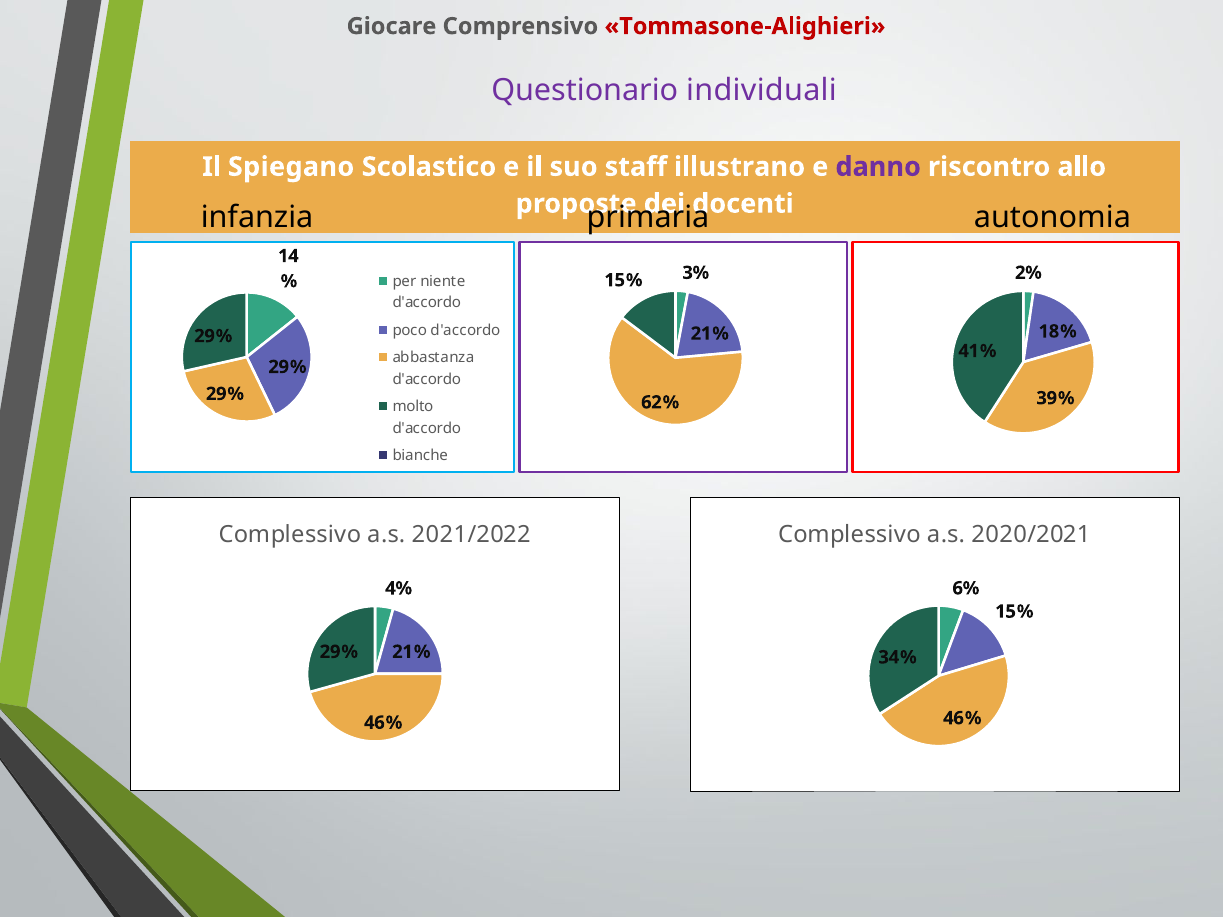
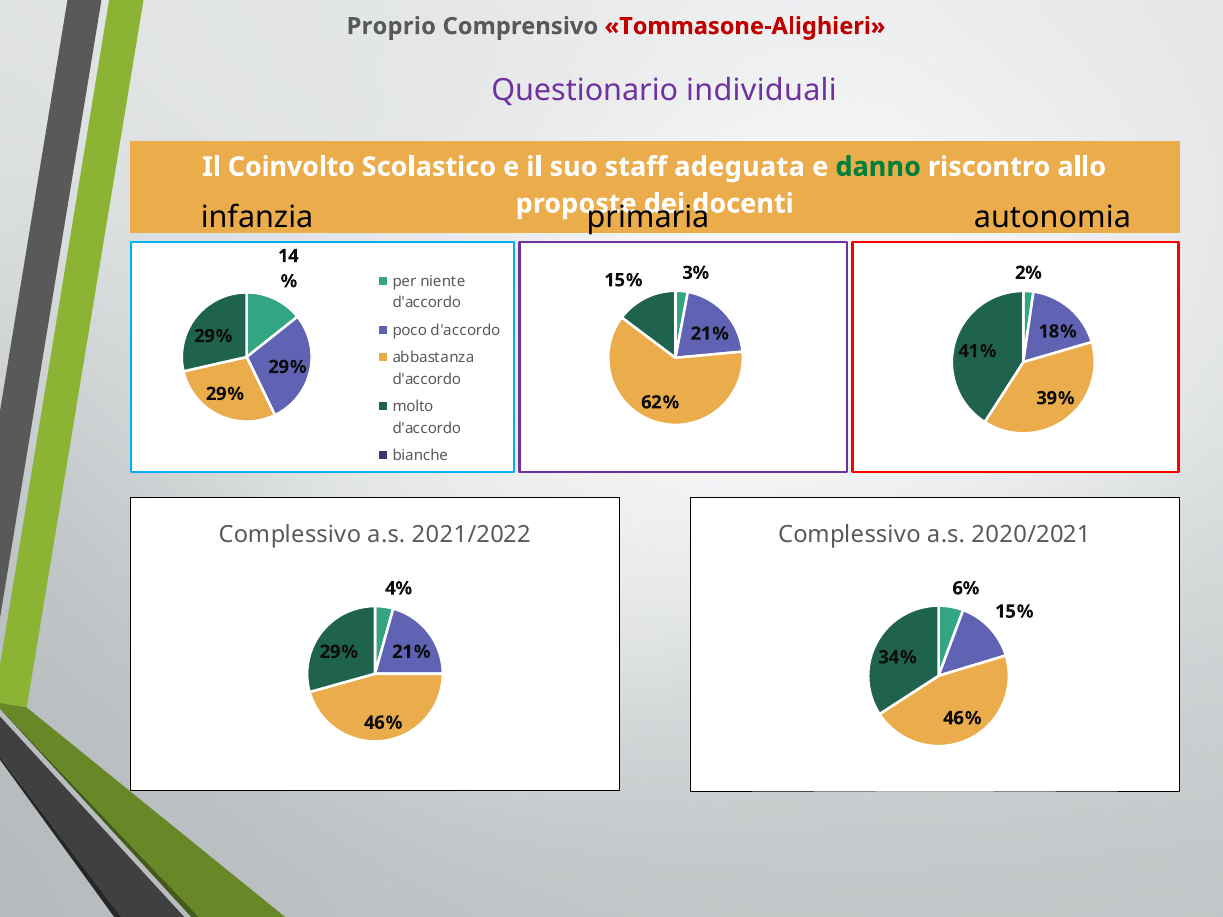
Giocare: Giocare -> Proprio (391, 26)
Spiegano: Spiegano -> Coinvolto (291, 167)
illustrano: illustrano -> adeguata (740, 167)
danno colour: purple -> green (878, 167)
